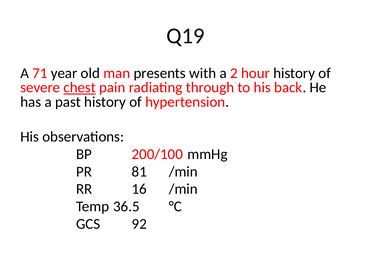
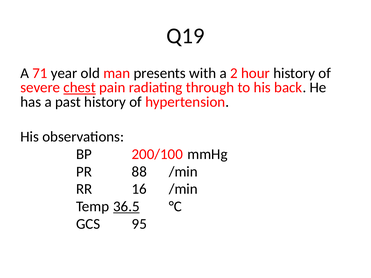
81: 81 -> 88 (139, 172)
36.5 underline: none -> present (126, 207)
92: 92 -> 95 (139, 224)
